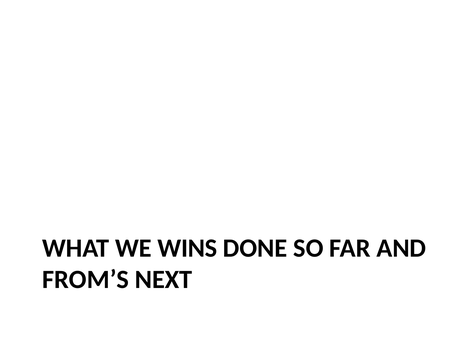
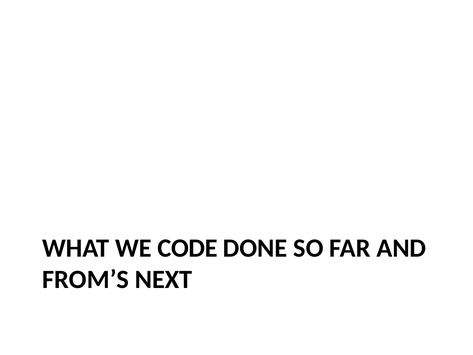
WINS: WINS -> CODE (187, 248)
